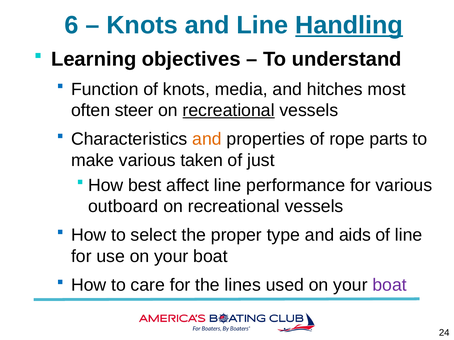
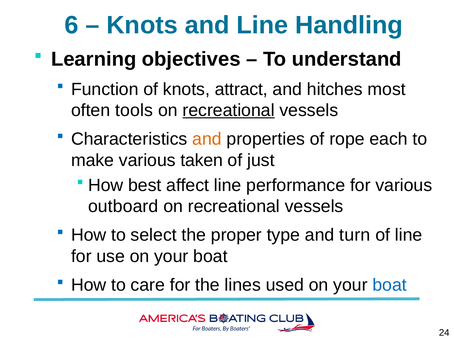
Handling underline: present -> none (349, 25)
media: media -> attract (241, 89)
steer: steer -> tools (134, 111)
parts: parts -> each (389, 139)
aids: aids -> turn (355, 235)
boat colour: purple -> blue (390, 285)
